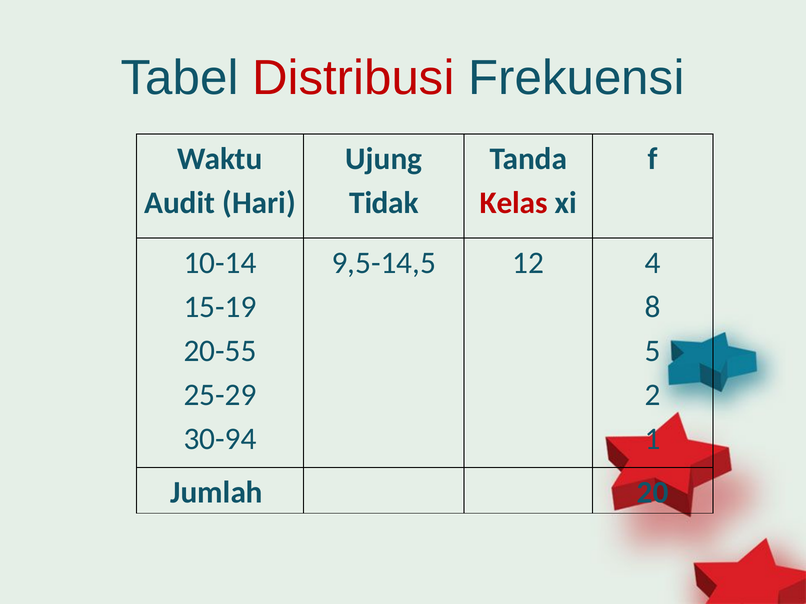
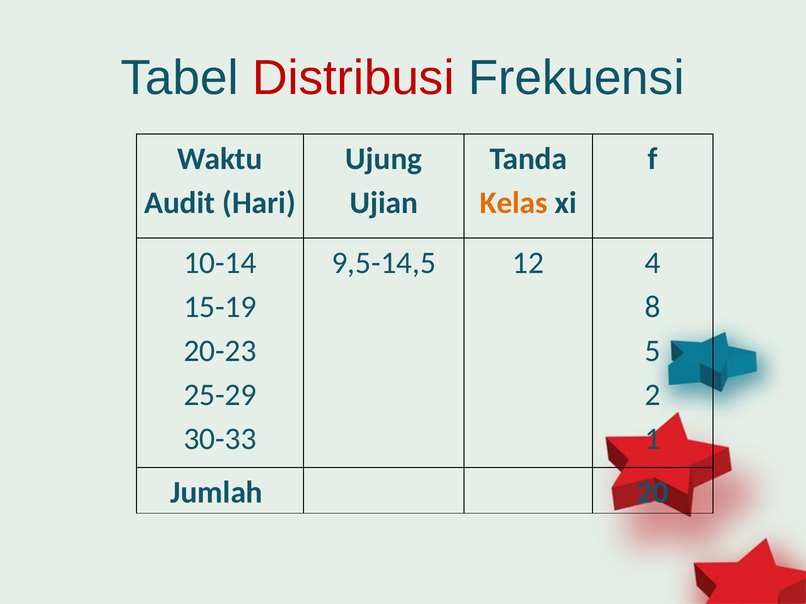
Tidak: Tidak -> Ujian (384, 203)
Kelas colour: red -> orange (514, 203)
20-55: 20-55 -> 20-23 (220, 351)
30-94: 30-94 -> 30-33 (220, 439)
